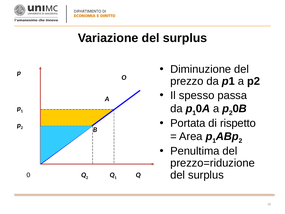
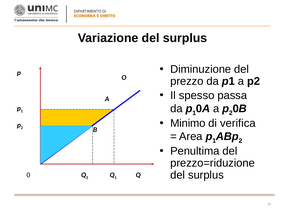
Portata: Portata -> Minimo (188, 123)
rispetto: rispetto -> verifica (238, 123)
